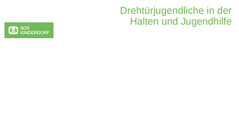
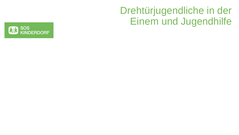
Halten: Halten -> Einem (144, 21)
